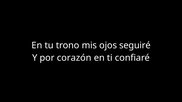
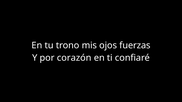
seguiré: seguiré -> fuerzas (135, 46)
